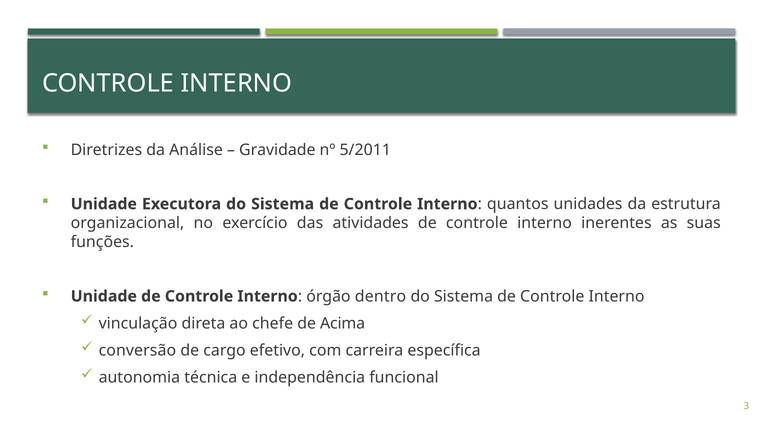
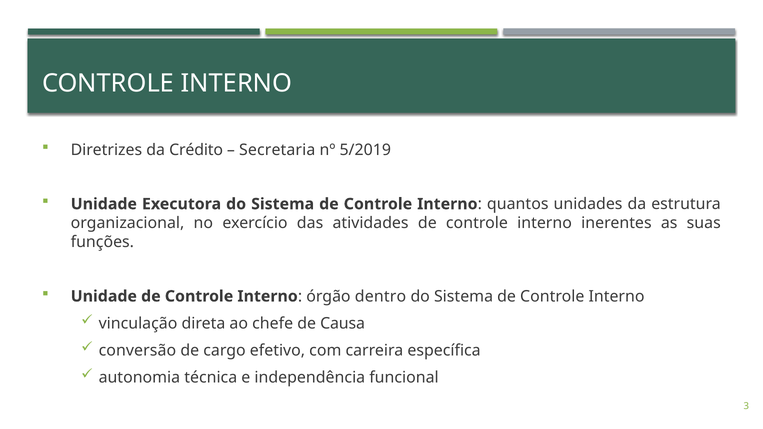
Análise: Análise -> Crédito (196, 150)
Gravidade: Gravidade -> Secretaria (277, 150)
5/2011: 5/2011 -> 5/2019 (365, 150)
Acima: Acima -> Causa (343, 323)
